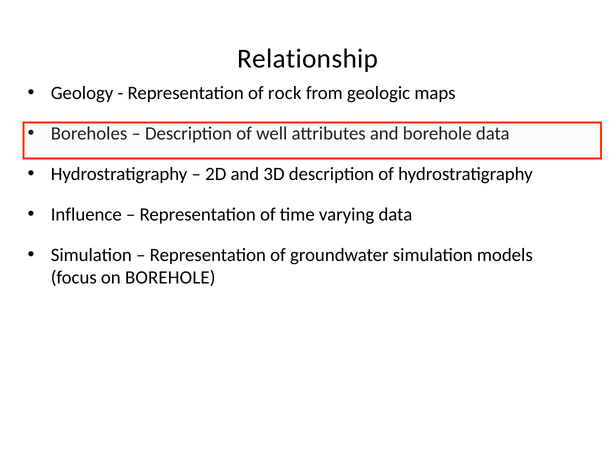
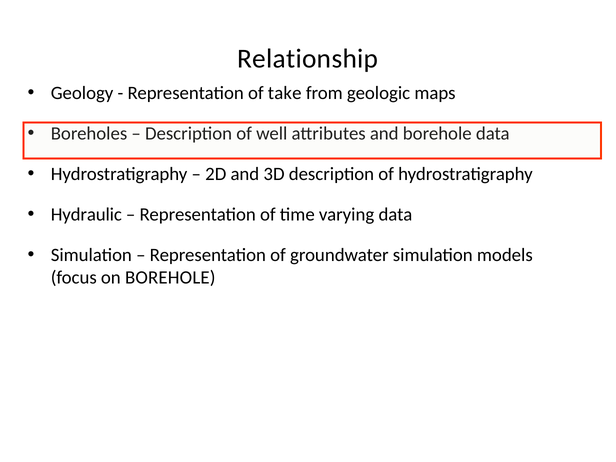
rock: rock -> take (285, 93)
Influence: Influence -> Hydraulic (86, 215)
